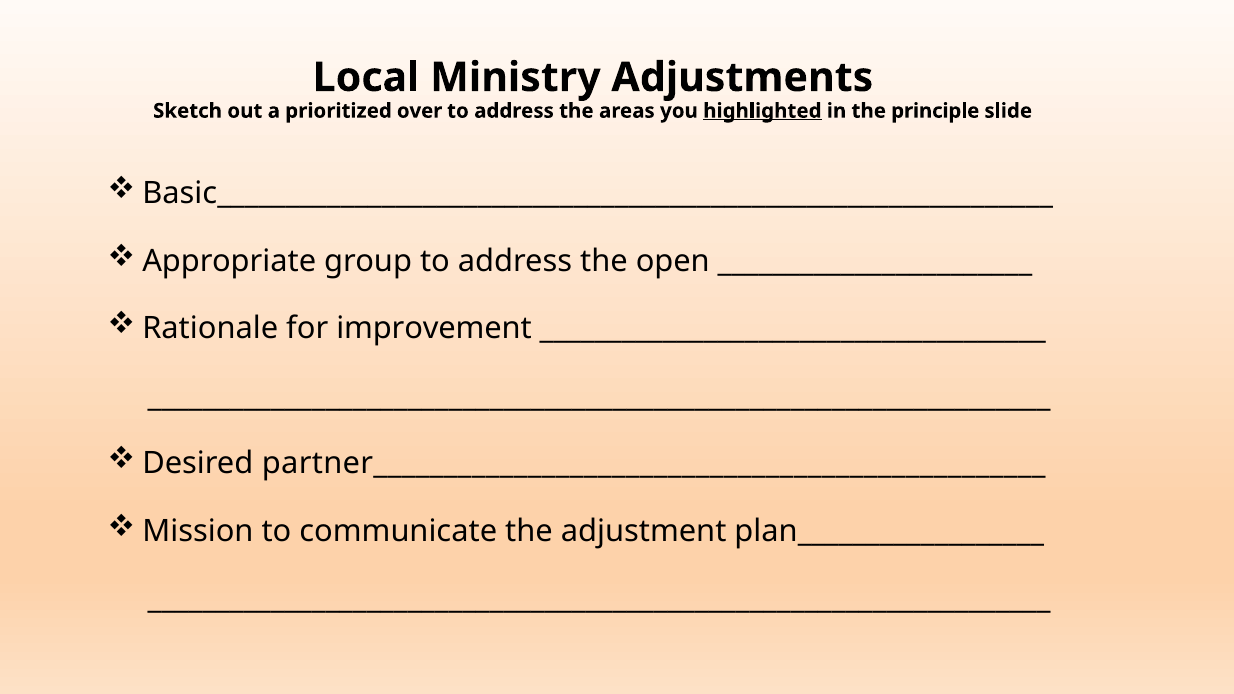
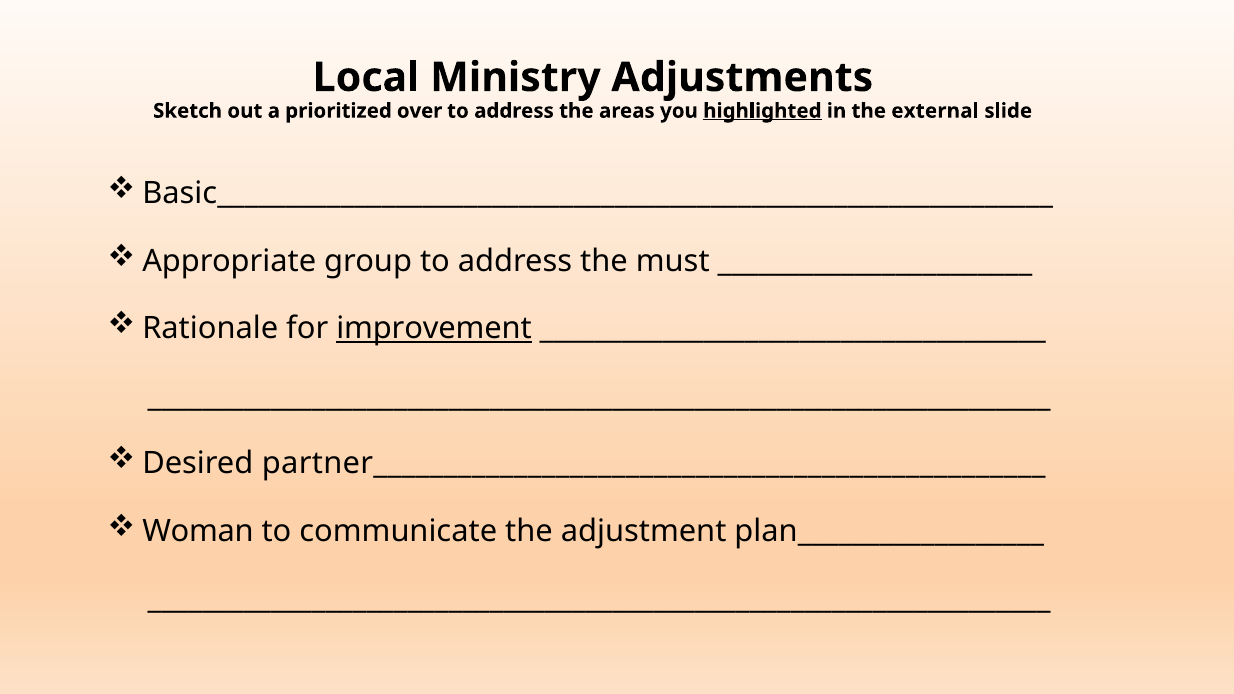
principle: principle -> external (935, 111)
open: open -> must (673, 261)
improvement underline: none -> present (434, 329)
Mission: Mission -> Woman (198, 531)
